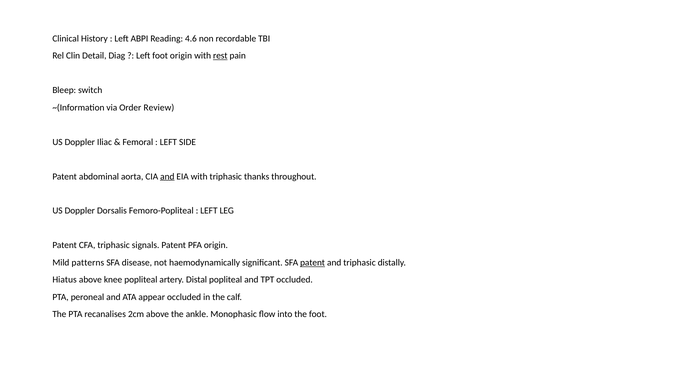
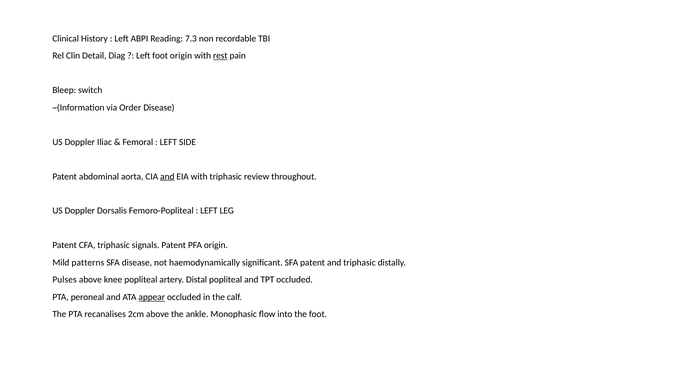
4.6: 4.6 -> 7.3 (191, 38)
Order Review: Review -> Disease (159, 107)
thanks: thanks -> review (257, 176)
patent underline: present -> none (313, 262)
Hiatus: Hiatus -> Pulses (65, 279)
appear underline: none -> present (152, 297)
